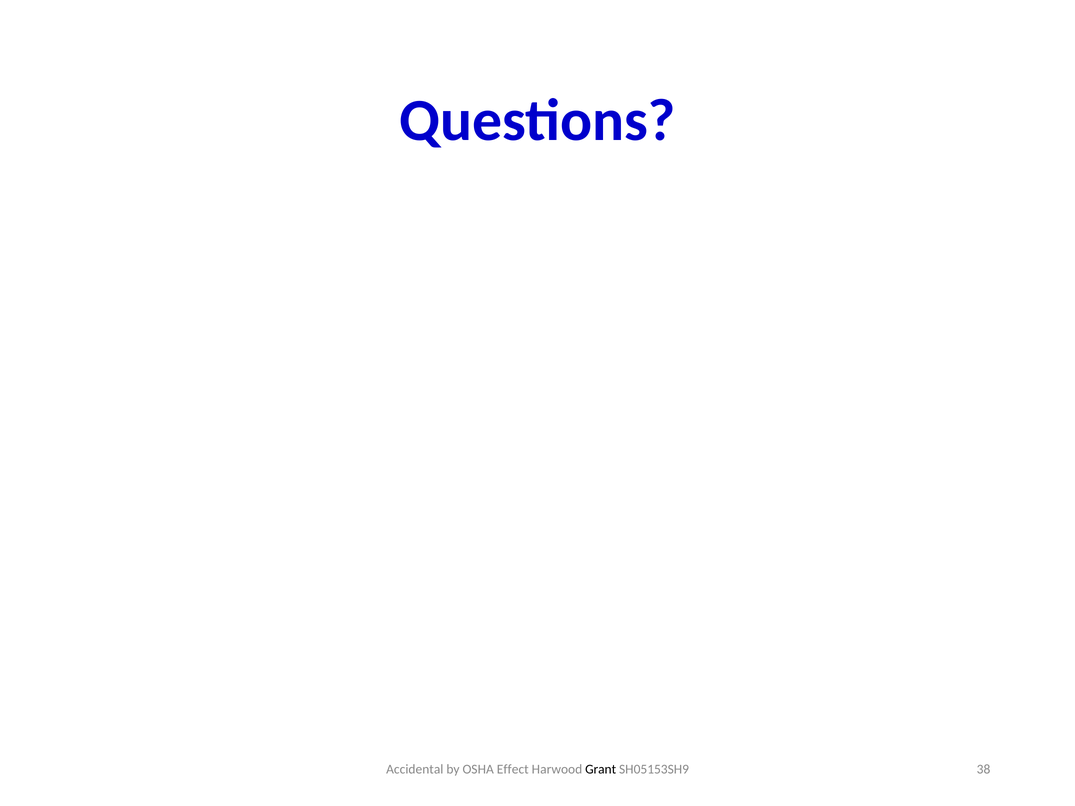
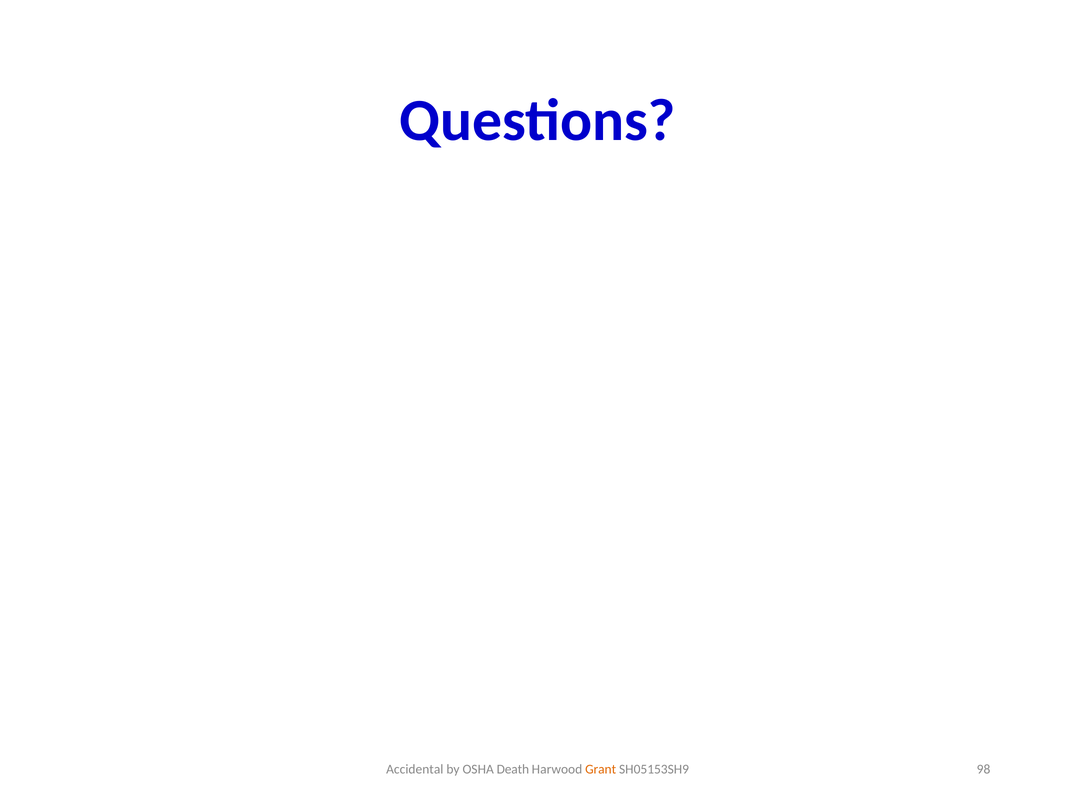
Effect: Effect -> Death (513, 770)
Grant colour: black -> orange (601, 770)
38: 38 -> 98 (984, 770)
